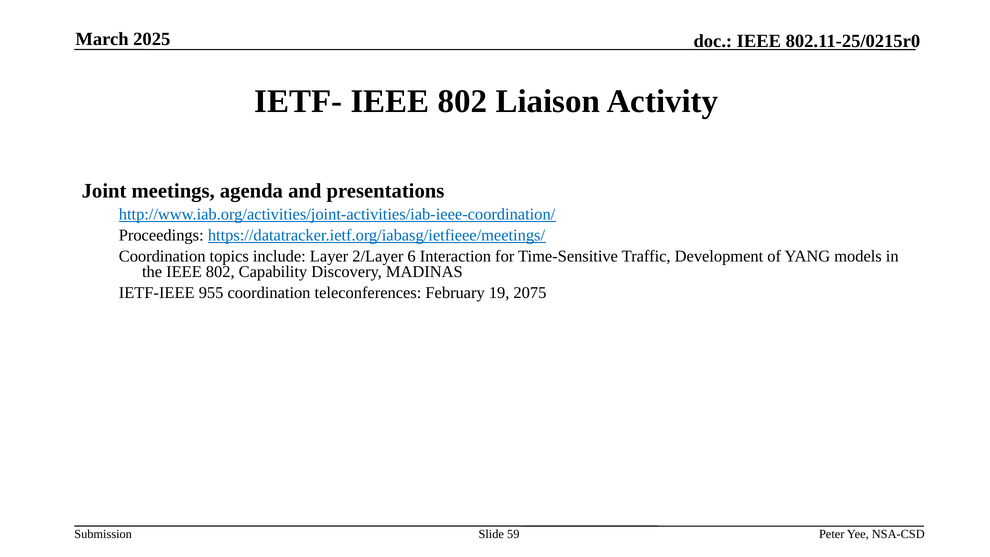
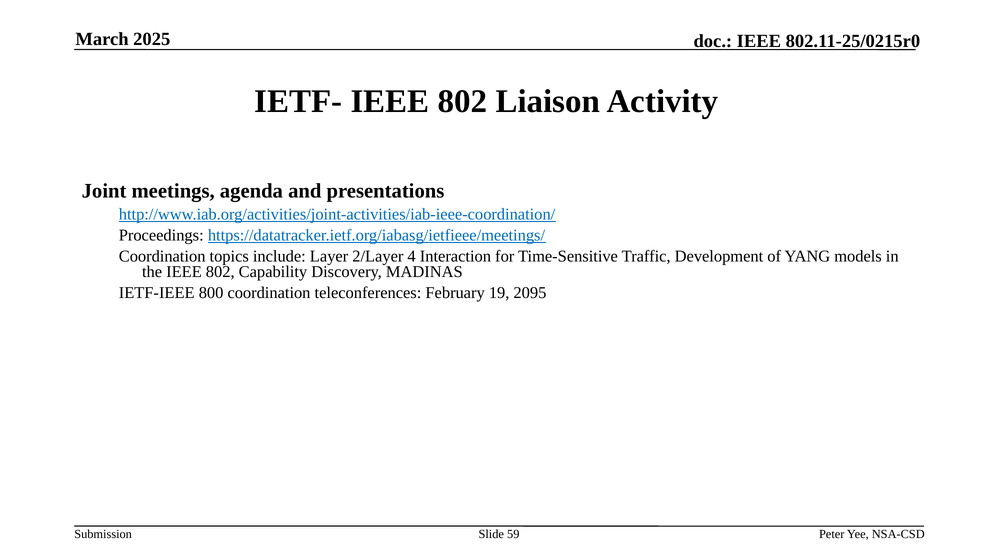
6: 6 -> 4 (412, 256)
955: 955 -> 800 (211, 293)
2075: 2075 -> 2095 (530, 293)
